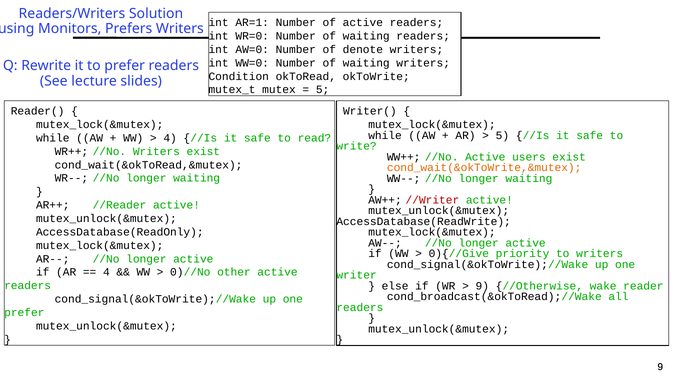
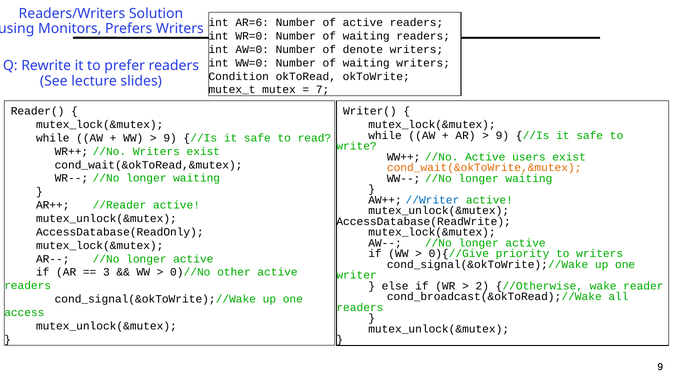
AR=1: AR=1 -> AR=6 (252, 23)
5: 5 -> 7 (323, 90)
5: 5 -> 9 (502, 136)
4: 4 -> 9 (170, 138)
//Writer colour: red -> blue (432, 200)
4: 4 -> 3 (106, 273)
9: 9 -> 2 (482, 286)
prefer: prefer -> access (24, 313)
